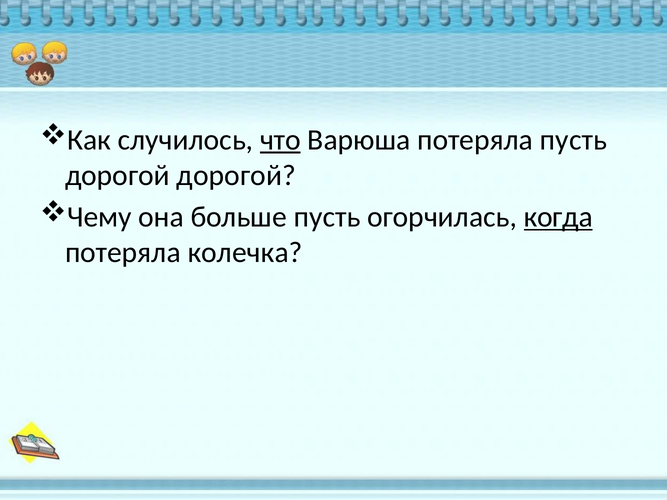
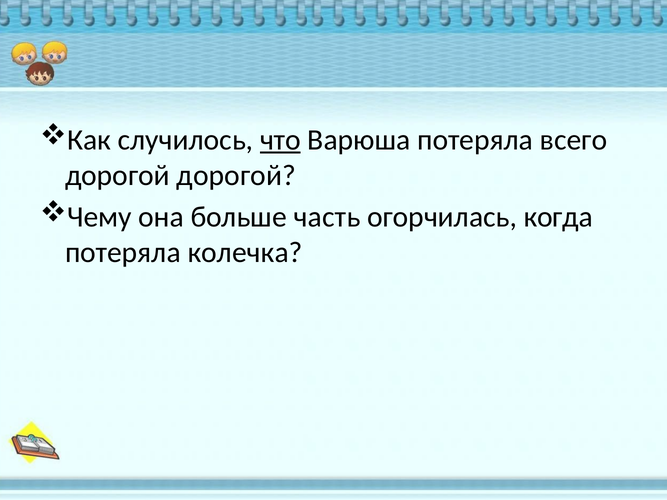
потеряла пусть: пусть -> всего (574, 140)
больше пусть: пусть -> часть (327, 217)
когда underline: present -> none (558, 217)
